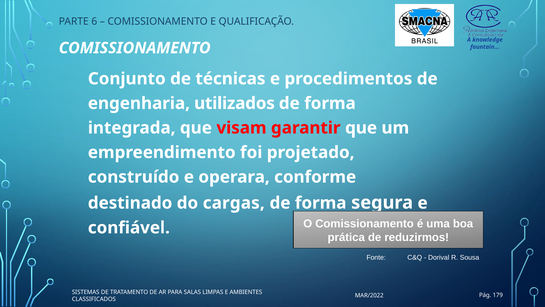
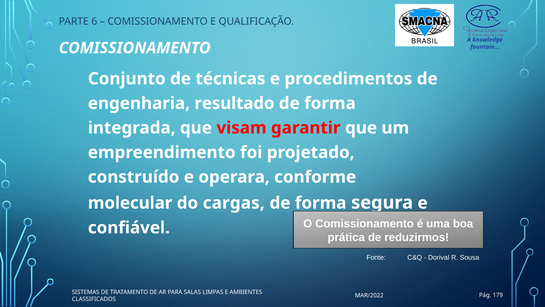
utilizados: utilizados -> resultado (234, 103)
destinado: destinado -> molecular (130, 203)
